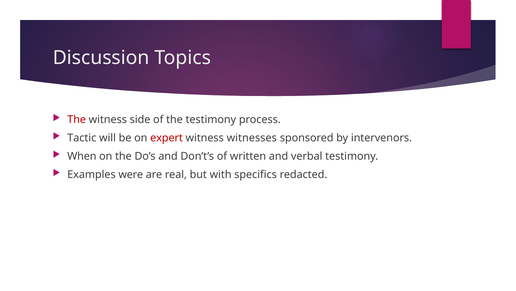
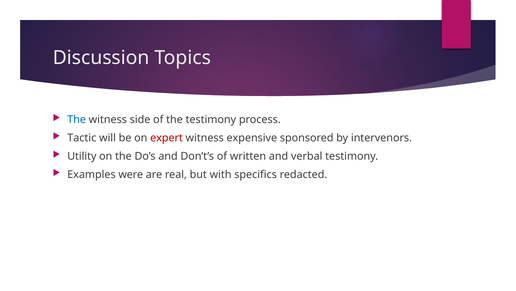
The colour: red -> blue (77, 119)
witnesses: witnesses -> expensive (252, 138)
When: When -> Utility (82, 156)
